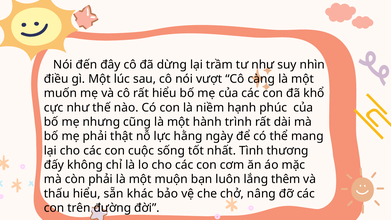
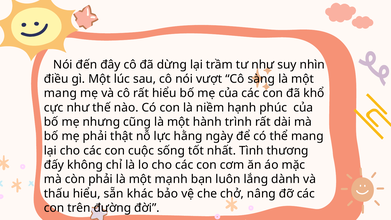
càng: càng -> sàng (261, 79)
muốn: muốn -> mang (60, 93)
muộn: muộn -> mạnh (171, 179)
thêm: thêm -> dành (286, 179)
